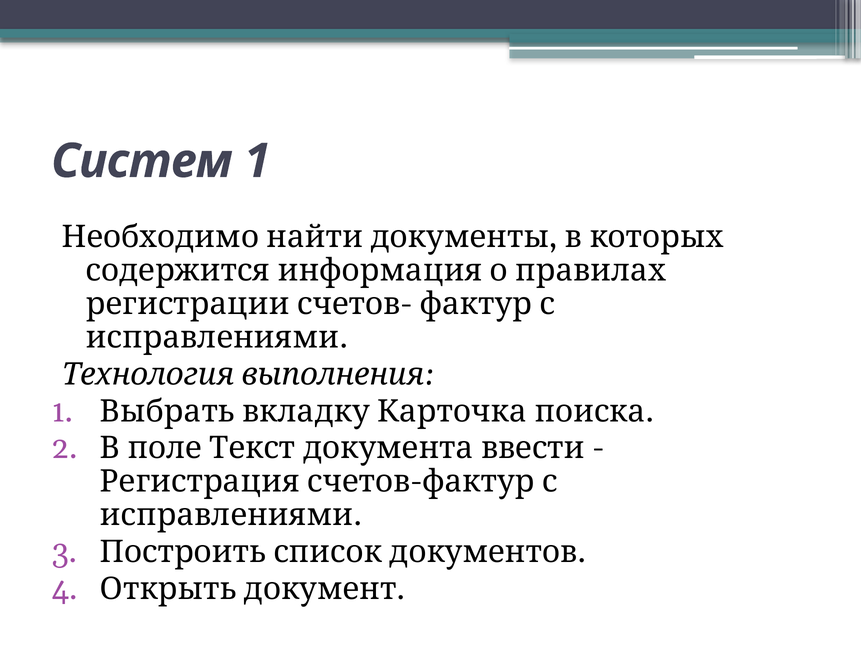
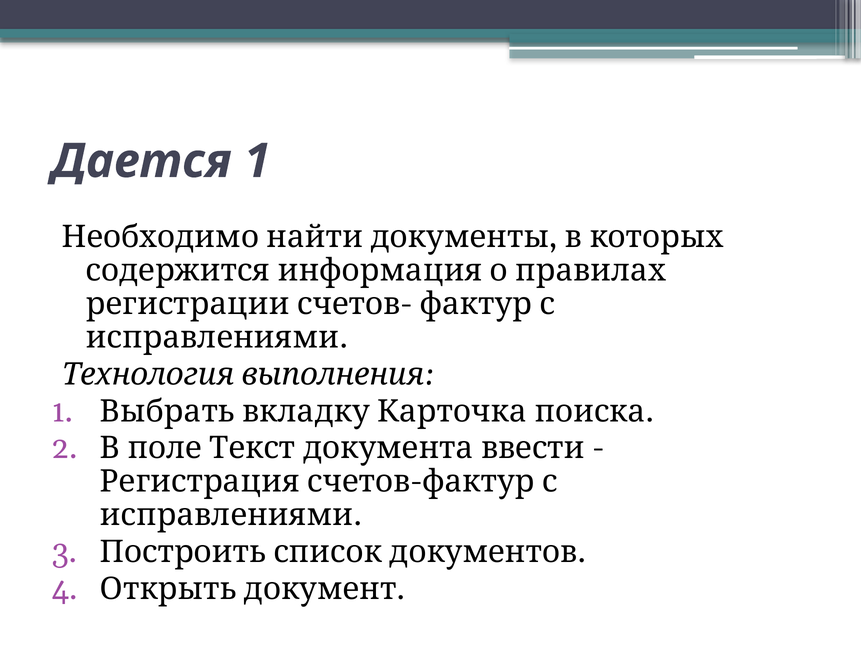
Систем: Систем -> Дается (142, 161)
